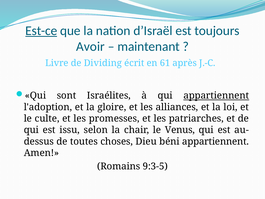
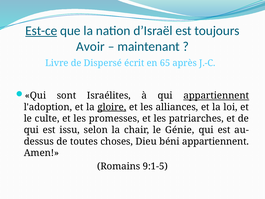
Dividing: Dividing -> Dispersé (103, 63)
61: 61 -> 65 (165, 63)
gloire underline: none -> present (112, 107)
Venus: Venus -> Génie (180, 130)
9:3-5: 9:3-5 -> 9:1-5 (155, 166)
